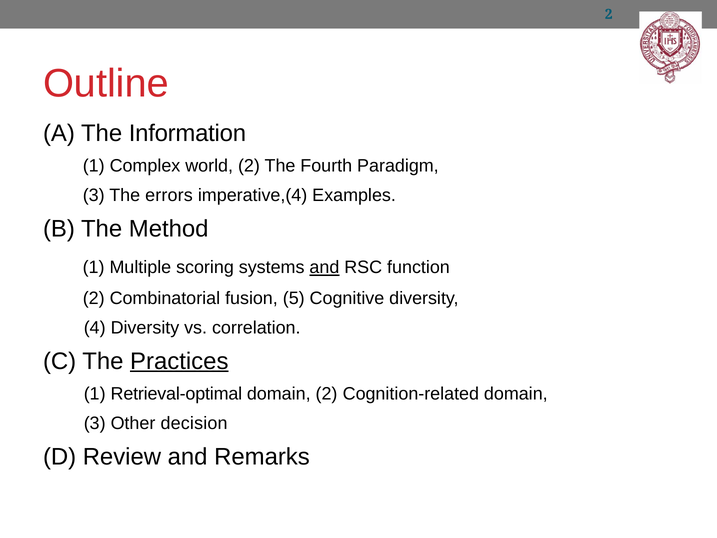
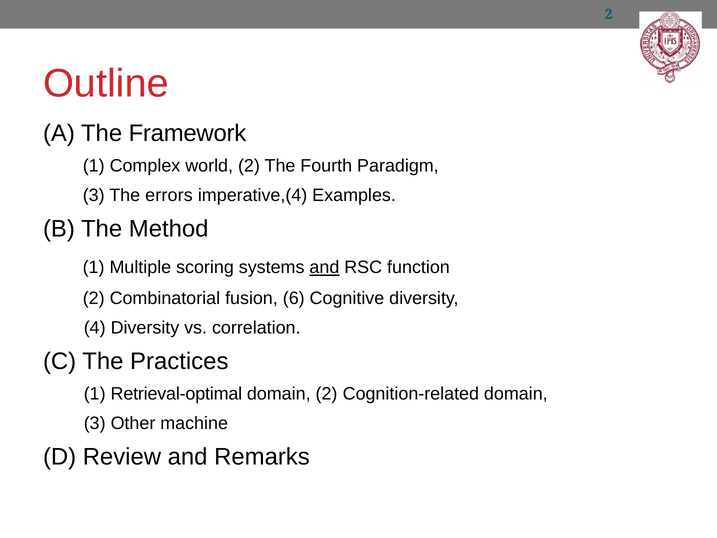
Information: Information -> Framework (187, 133)
5: 5 -> 6 (294, 298)
Practices underline: present -> none (179, 361)
decision: decision -> machine (194, 423)
